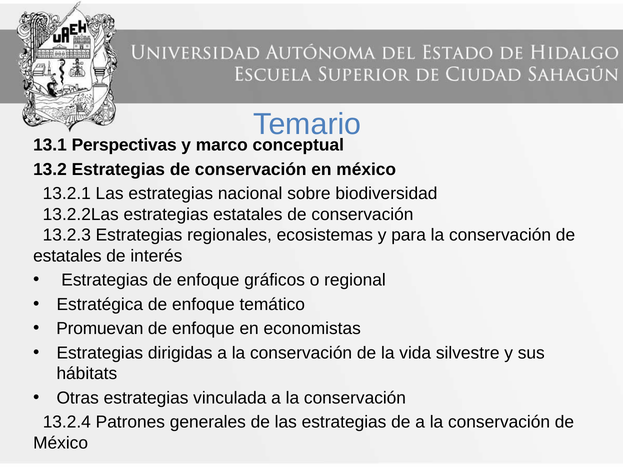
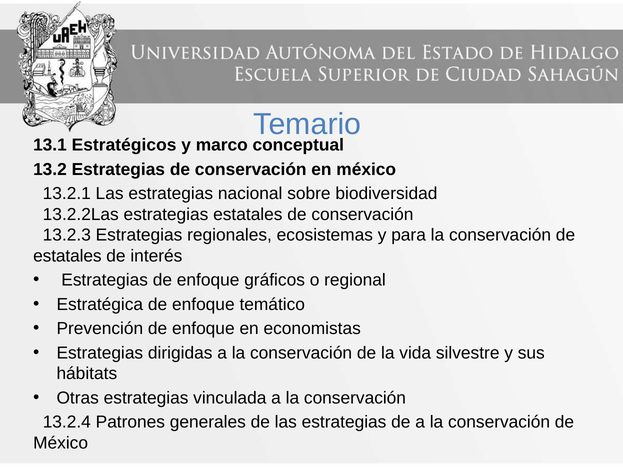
Perspectivas: Perspectivas -> Estratégicos (124, 145)
Promuevan: Promuevan -> Prevención (100, 329)
